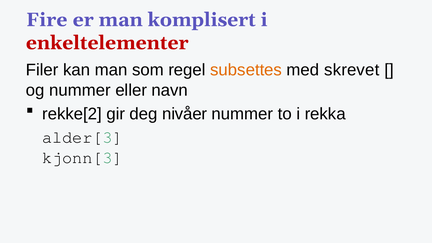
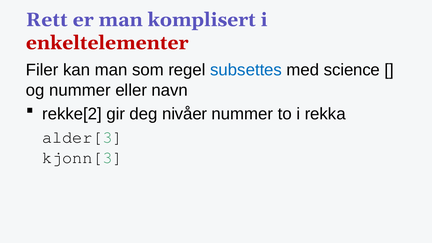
Fire: Fire -> Rett (47, 20)
subsettes colour: orange -> blue (246, 70)
skrevet: skrevet -> science (352, 70)
